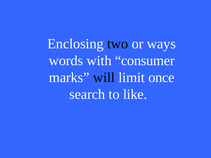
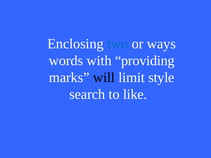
two colour: black -> blue (118, 44)
consumer: consumer -> providing (145, 61)
once: once -> style (161, 78)
